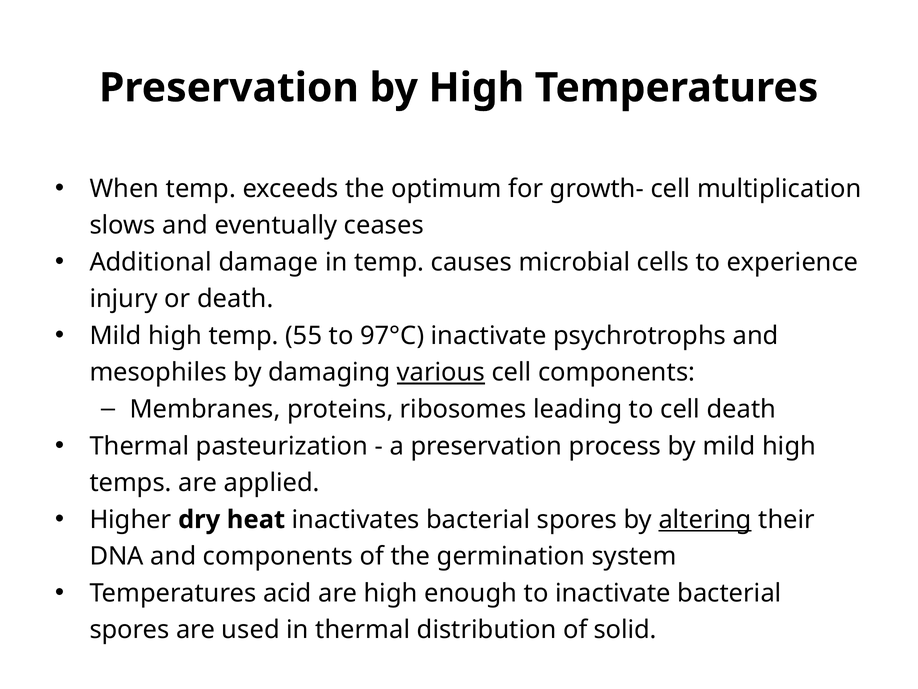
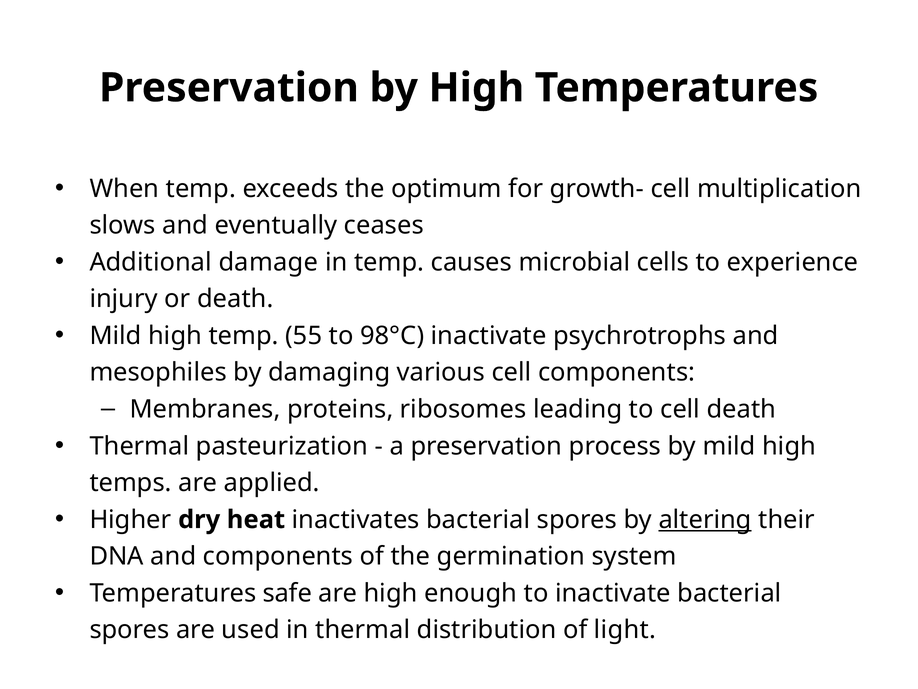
97°C: 97°C -> 98°C (392, 336)
various underline: present -> none (441, 372)
acid: acid -> safe (287, 593)
solid: solid -> light (625, 630)
